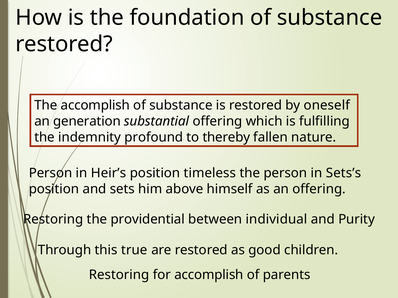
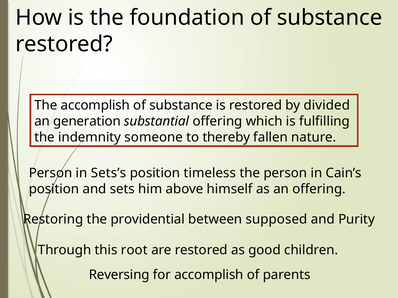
oneself: oneself -> divided (327, 106)
profound: profound -> someone (154, 137)
Heir’s: Heir’s -> Sets’s (109, 173)
Sets’s: Sets’s -> Cain’s (344, 173)
individual: individual -> supposed (277, 220)
true: true -> root (134, 250)
Restoring: Restoring -> Reversing (119, 275)
